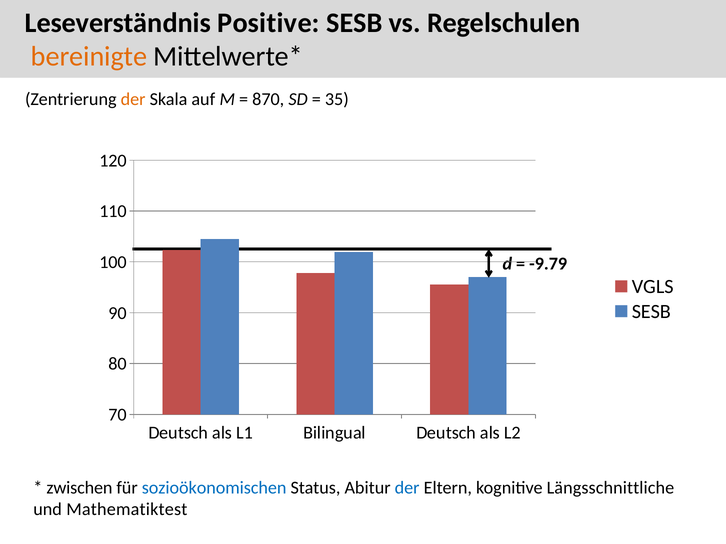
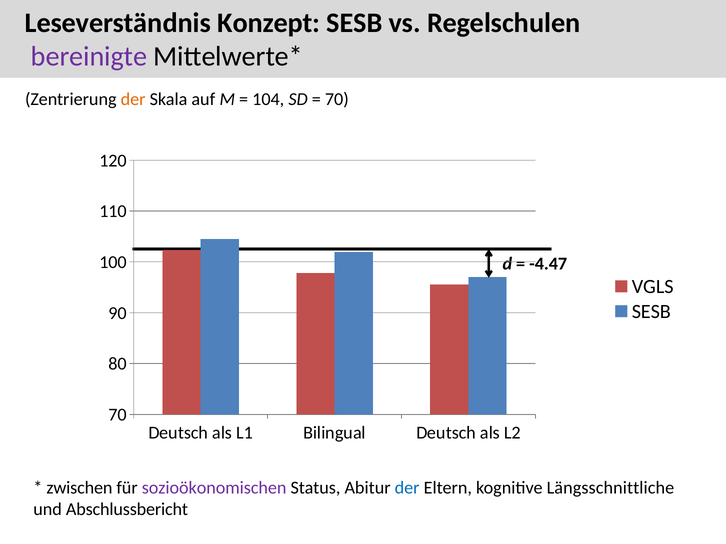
Positive: Positive -> Konzept (269, 23)
bereinigte colour: orange -> purple (89, 57)
870: 870 -> 104 (268, 99)
35: 35 -> 70 (337, 99)
-9.79: -9.79 -> -4.47 (548, 264)
sozioökonomischen colour: blue -> purple (214, 488)
Mathematiktest: Mathematiktest -> Abschlussbericht (127, 510)
